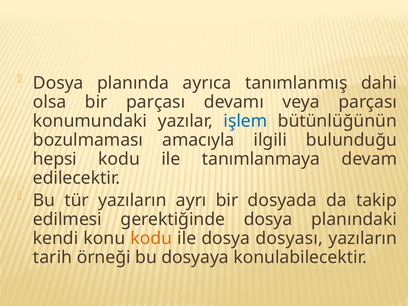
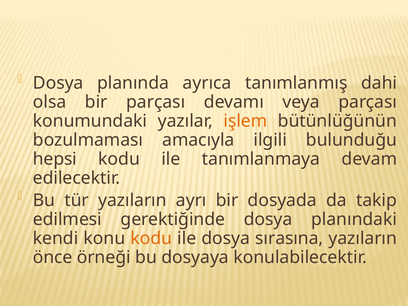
işlem colour: blue -> orange (245, 121)
dosyası: dosyası -> sırasına (289, 238)
tarih: tarih -> önce (53, 257)
